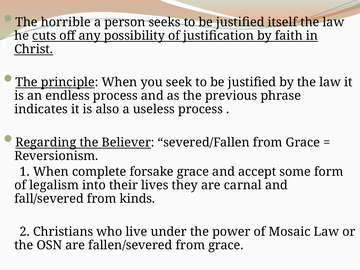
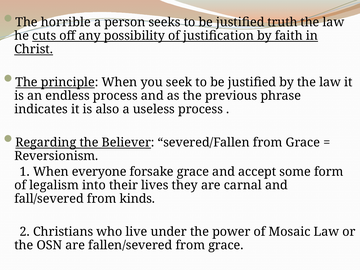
itself: itself -> truth (282, 22)
complete: complete -> everyone (99, 172)
